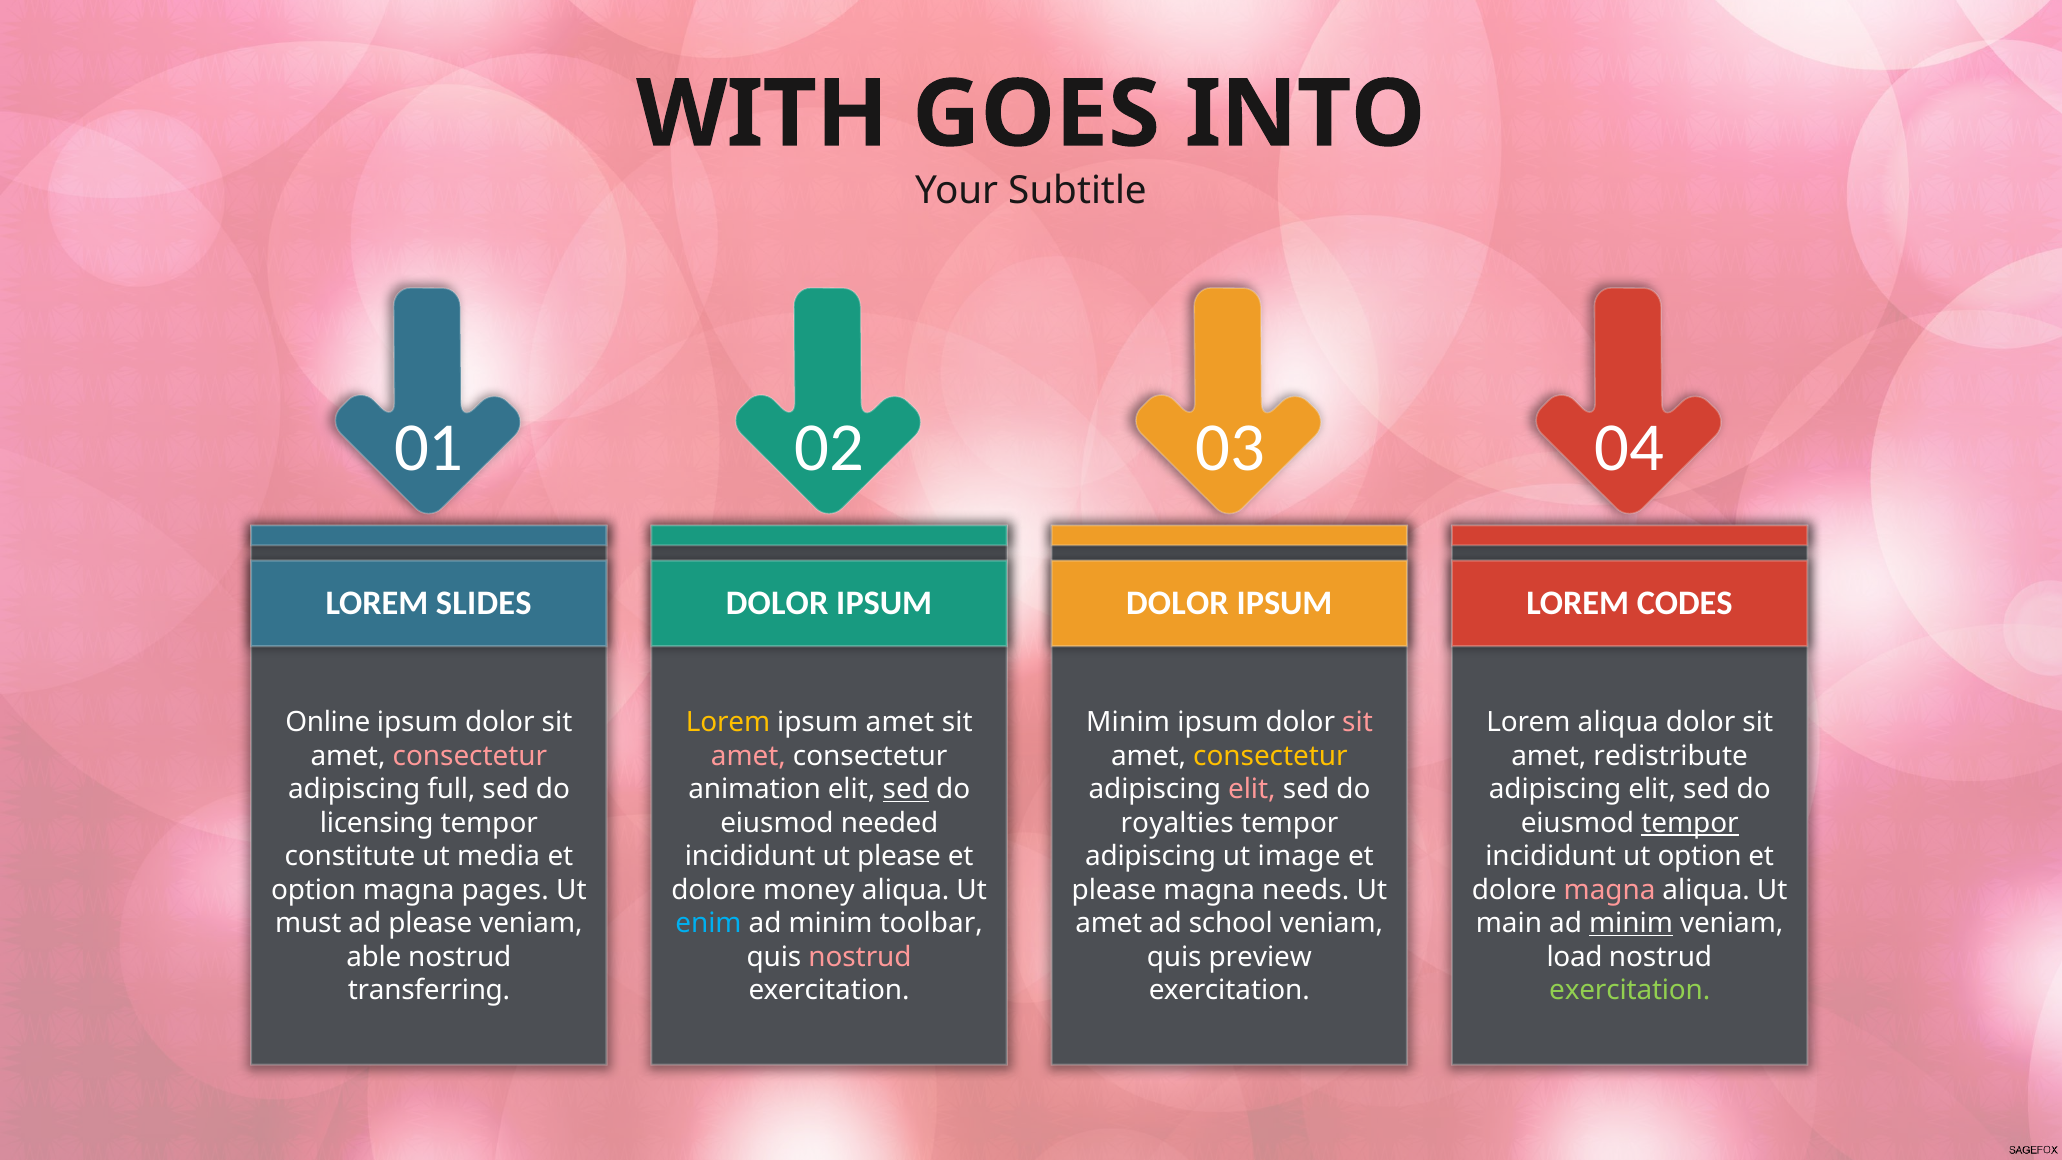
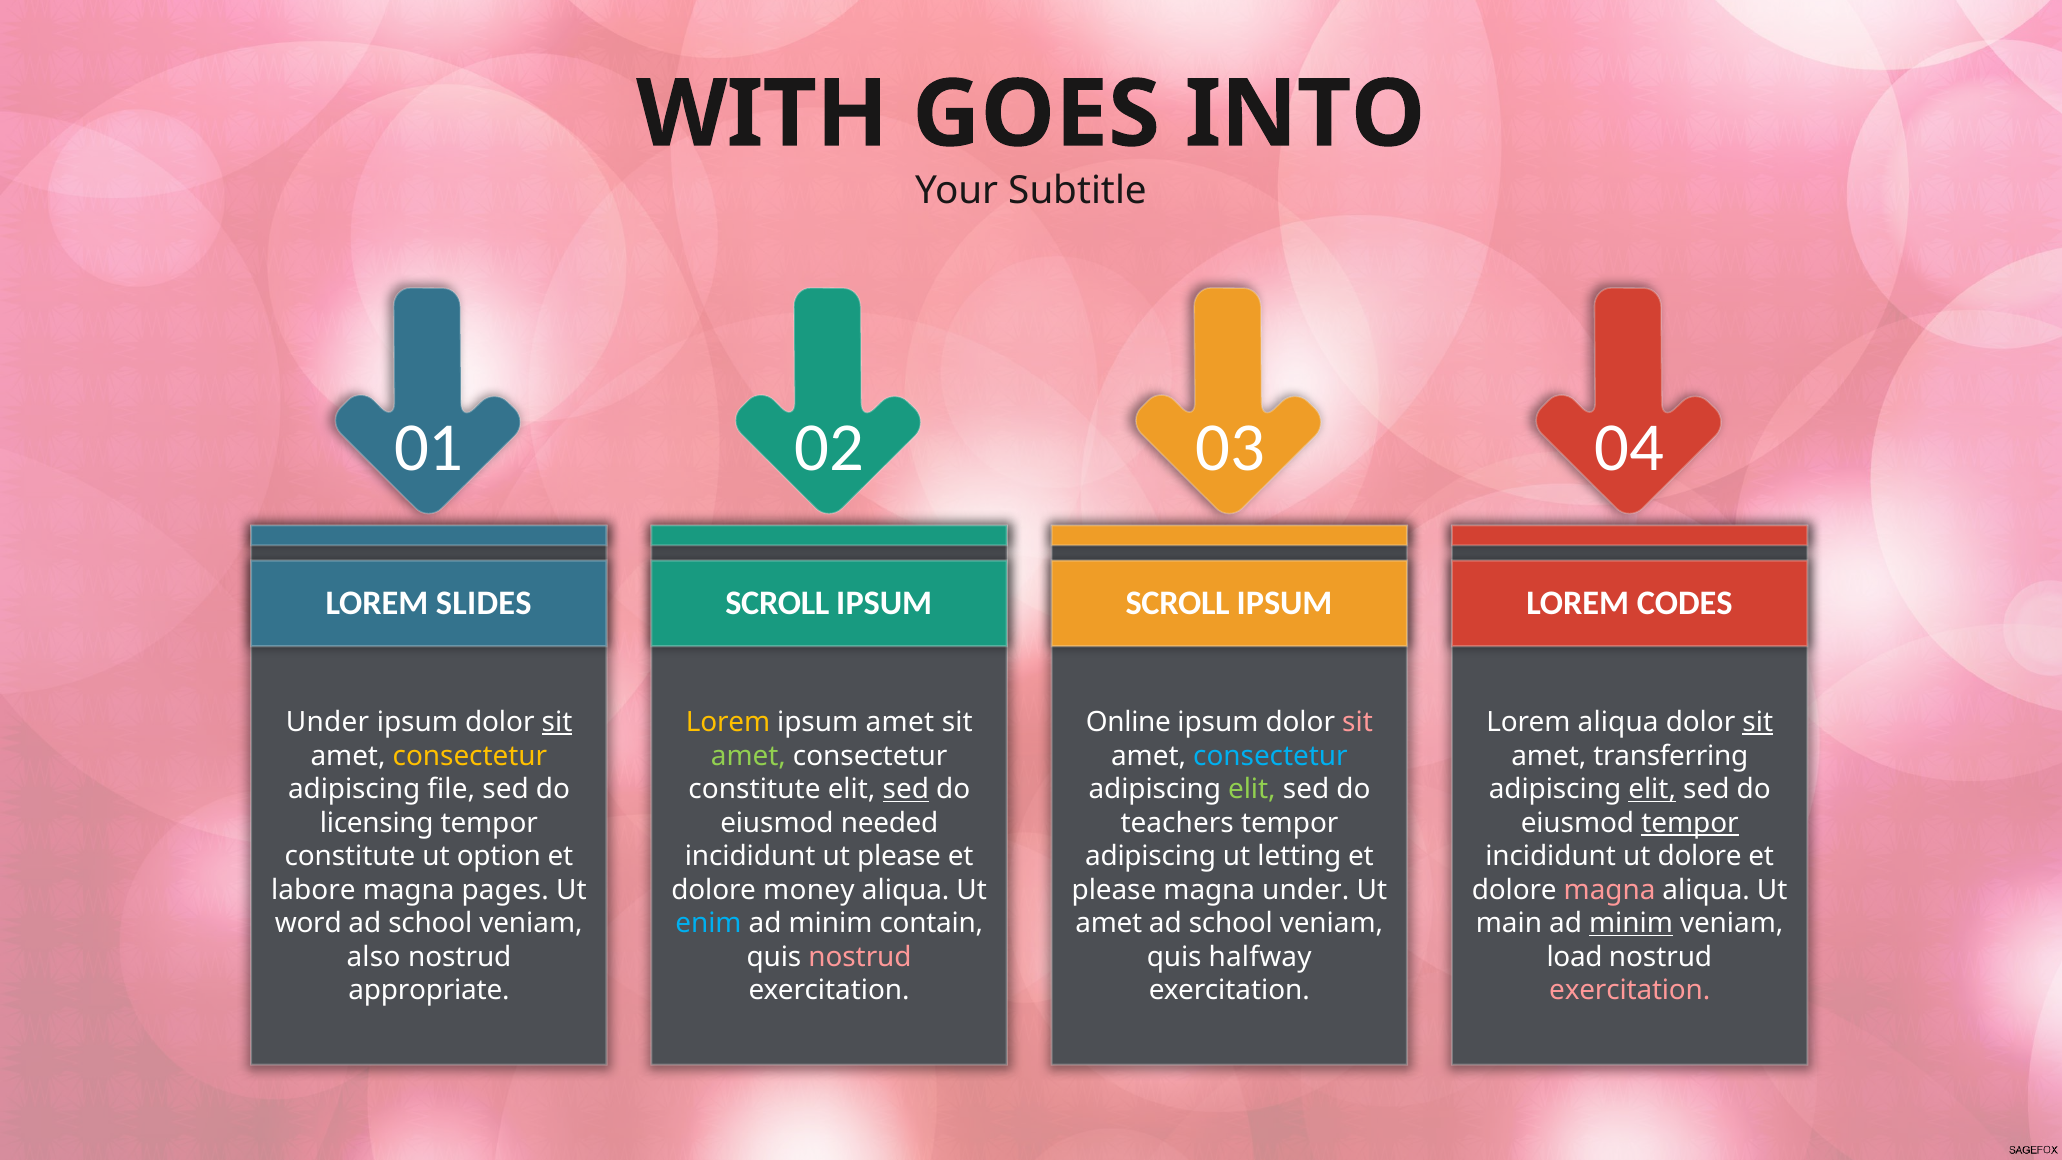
DOLOR: DOLOR -> SCROLL (777, 603)
DOLOR: DOLOR -> SCROLL (1178, 603)
Online: Online -> Under (328, 722)
sit underline: none -> present (557, 722)
Minim: Minim -> Online (1128, 722)
sit underline: none -> present (1758, 722)
consectetur colour: pink -> yellow (470, 756)
amet colour: pink -> light green (748, 756)
consectetur colour: yellow -> light blue (1270, 756)
redistribute: redistribute -> transferring (1671, 756)
full: full -> file (451, 789)
animation: animation -> constitute (754, 789)
elit colour: pink -> light green (1252, 789)
elit underline: none -> present (1652, 789)
royalties: royalties -> teachers (1177, 823)
media: media -> option (499, 856)
image: image -> letting (1299, 856)
ut option: option -> dolore (1700, 856)
option: option -> labore (313, 890)
magna needs: needs -> under (1306, 890)
must: must -> word (308, 923)
please: please -> school (430, 923)
toolbar: toolbar -> contain (931, 923)
able: able -> also (374, 957)
preview: preview -> halfway (1260, 957)
transferring: transferring -> appropriate (429, 991)
exercitation colour: light green -> pink (1630, 991)
